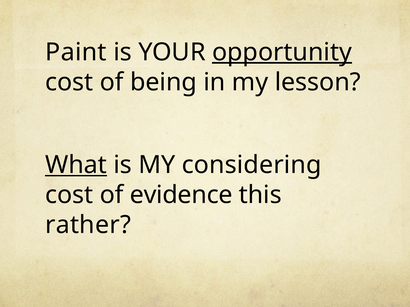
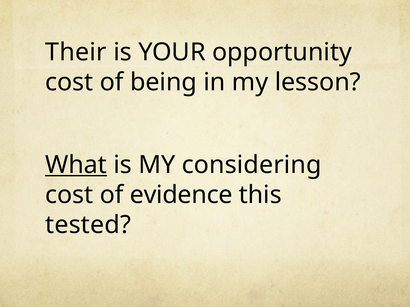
Paint: Paint -> Their (76, 52)
opportunity underline: present -> none (282, 52)
rather: rather -> tested (88, 225)
